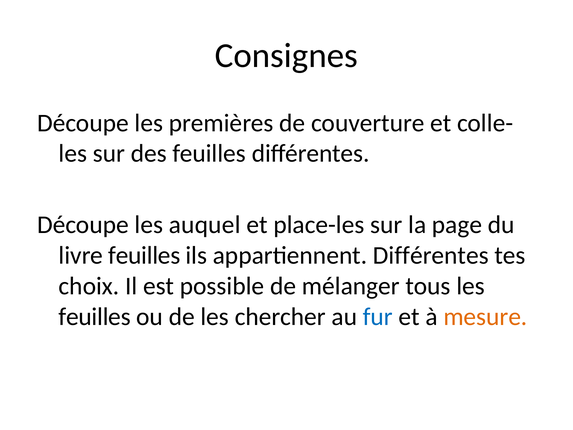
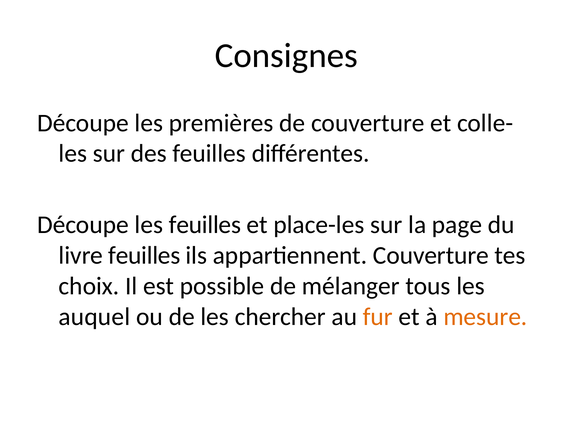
les auquel: auquel -> feuilles (205, 225)
appartiennent Différentes: Différentes -> Couverture (431, 255)
feuilles: feuilles -> auquel (94, 316)
fur colour: blue -> orange (378, 316)
